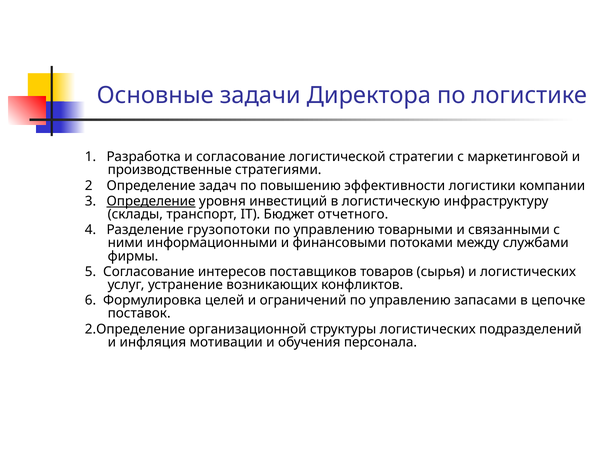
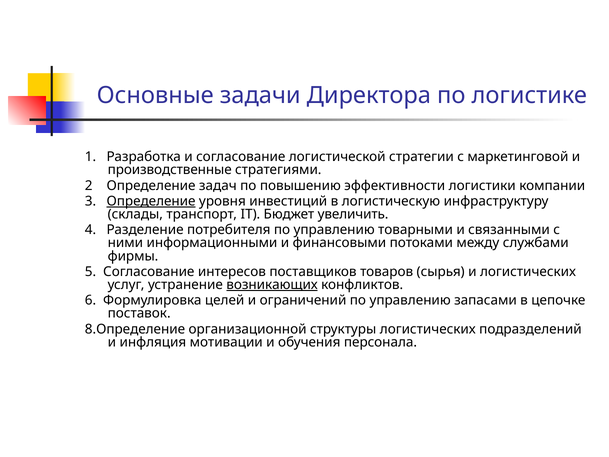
отчетного: отчетного -> увеличить (353, 214)
грузопотоки: грузопотоки -> потребителя (229, 230)
возникающих underline: none -> present (272, 285)
2.Определение: 2.Определение -> 8.Определение (135, 329)
